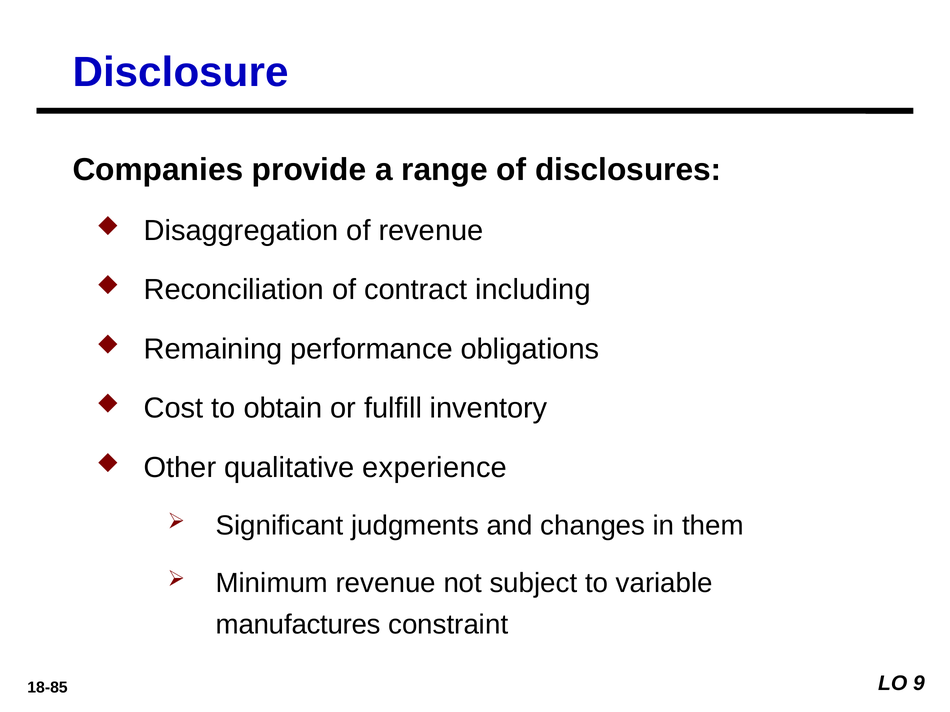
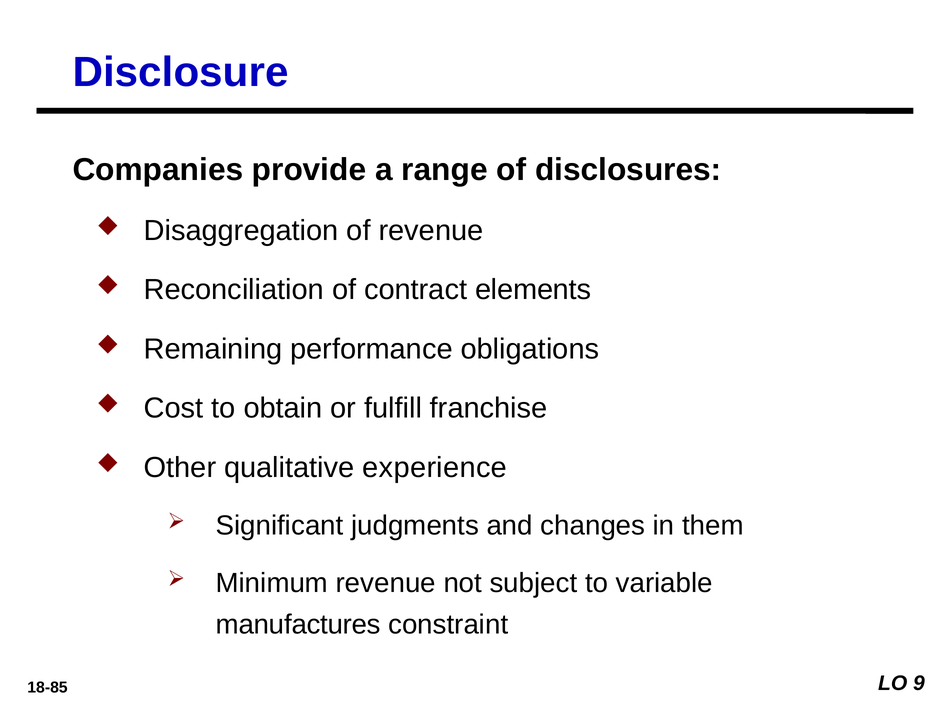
including: including -> elements (533, 290)
inventory: inventory -> franchise (489, 409)
